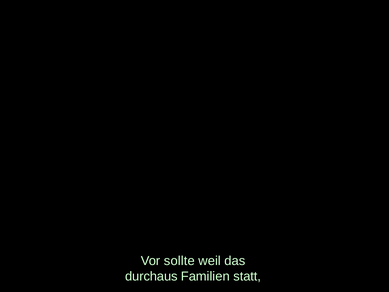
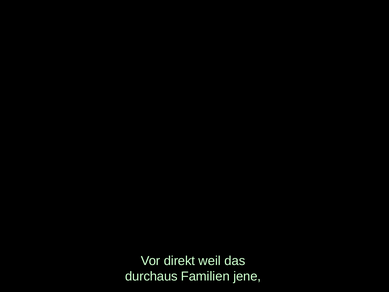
sollte: sollte -> direkt (179, 261)
statt: statt -> jene (247, 276)
